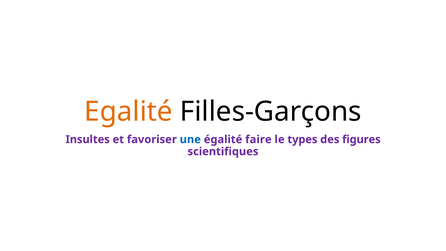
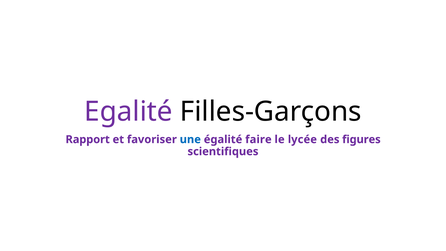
Egalité colour: orange -> purple (128, 111)
Insultes: Insultes -> Rapport (88, 139)
types: types -> lycée (302, 139)
